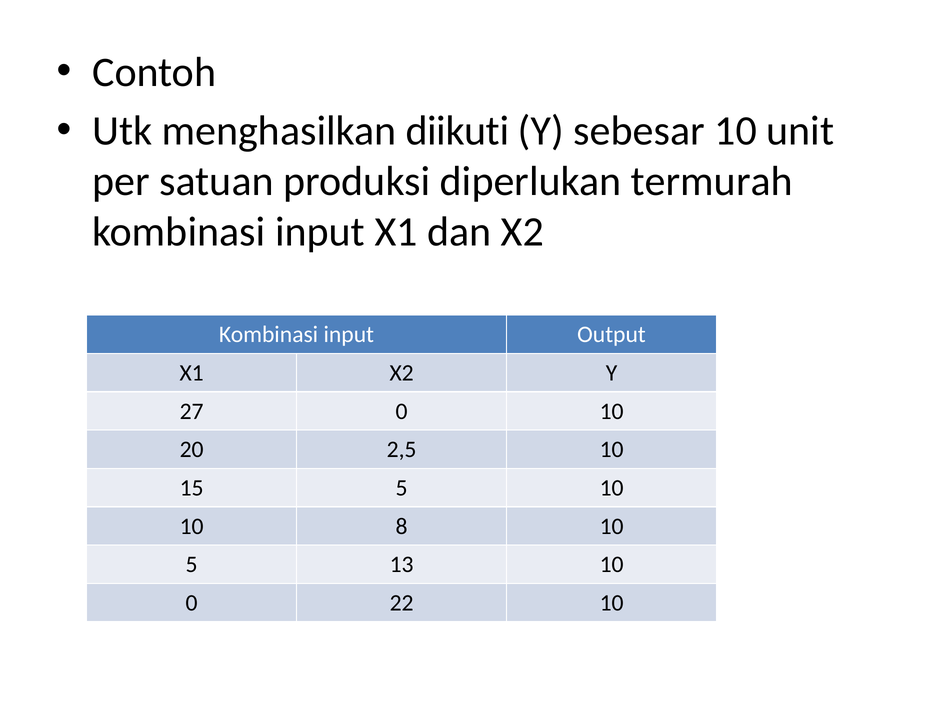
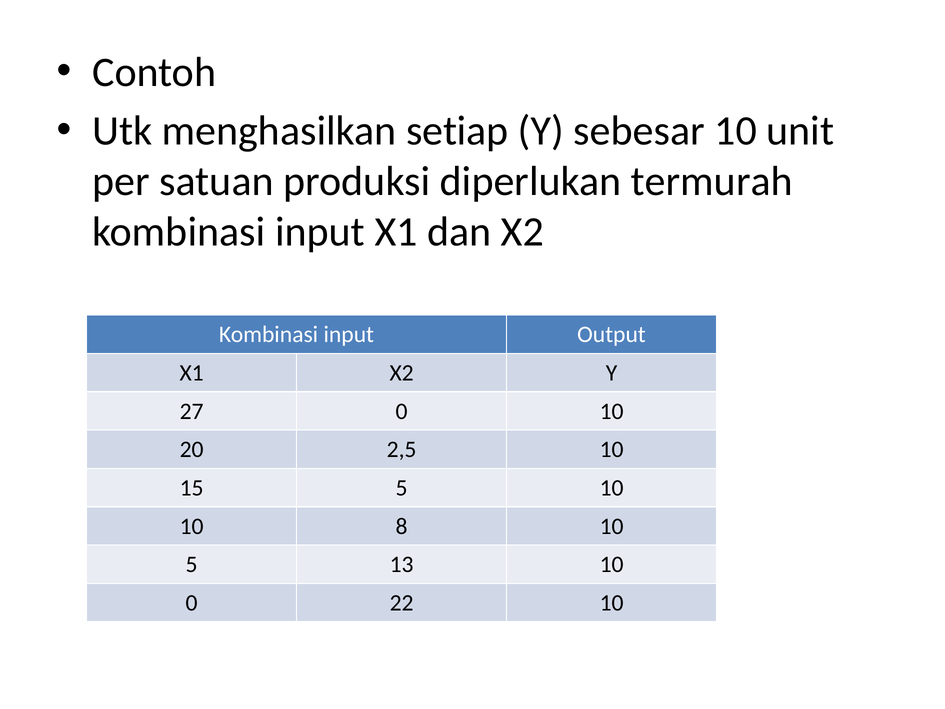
diikuti: diikuti -> setiap (457, 131)
